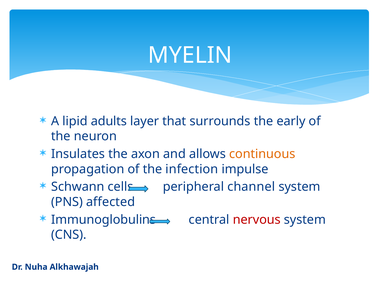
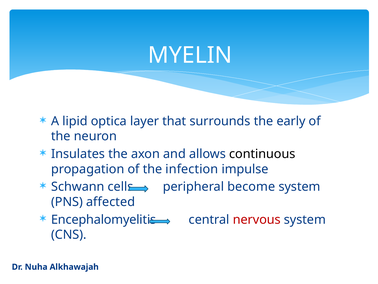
adults: adults -> optica (109, 121)
continuous colour: orange -> black (262, 154)
channel: channel -> become (251, 186)
Immunoglobulins: Immunoglobulins -> Encephalomyelitis (104, 219)
